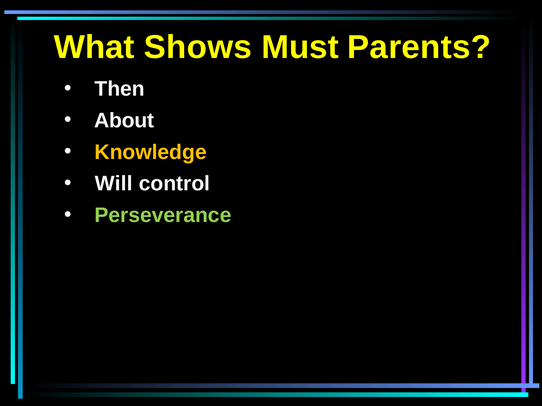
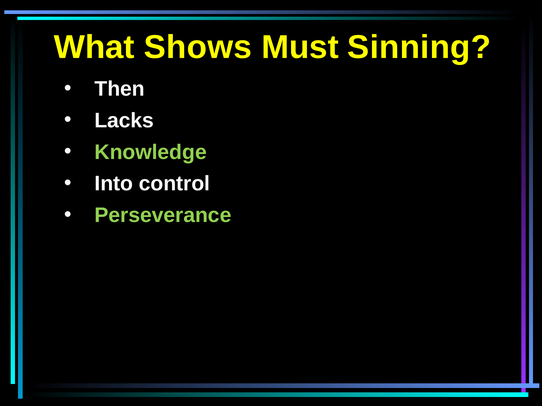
Parents: Parents -> Sinning (419, 47)
About: About -> Lacks (124, 121)
Knowledge colour: yellow -> light green (151, 152)
Will: Will -> Into (114, 184)
